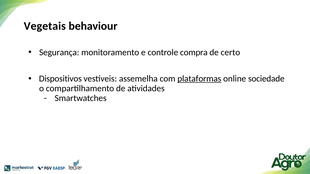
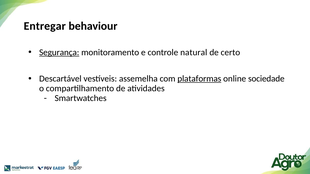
Vegetais: Vegetais -> Entregar (45, 26)
Segurança underline: none -> present (59, 52)
compra: compra -> natural (194, 52)
Dispositivos: Dispositivos -> Descartável (60, 79)
